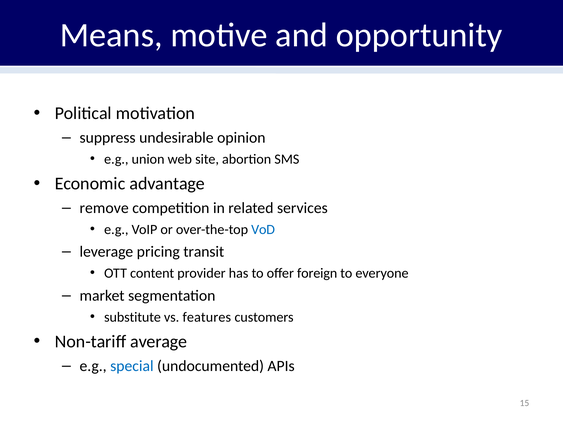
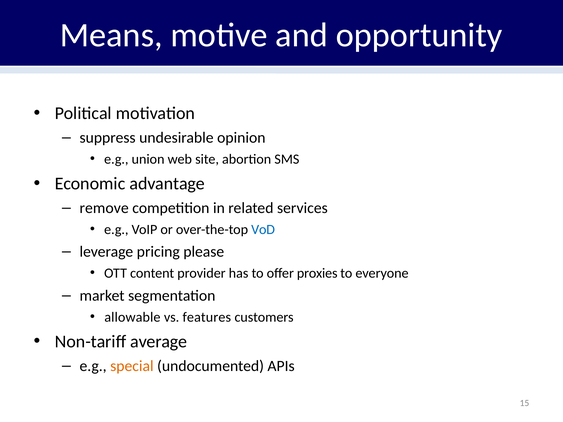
transit: transit -> please (204, 252)
foreign: foreign -> proxies (317, 273)
substitute: substitute -> allowable (132, 317)
special colour: blue -> orange (132, 366)
